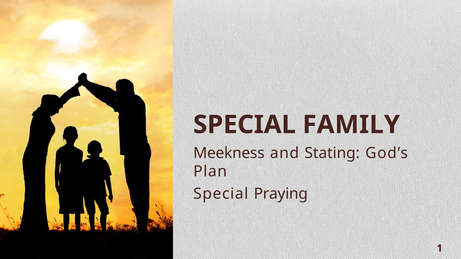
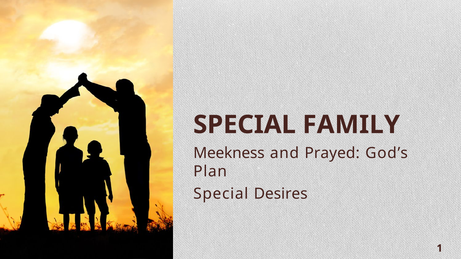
Stating: Stating -> Prayed (332, 153)
Praying: Praying -> Desires (281, 194)
